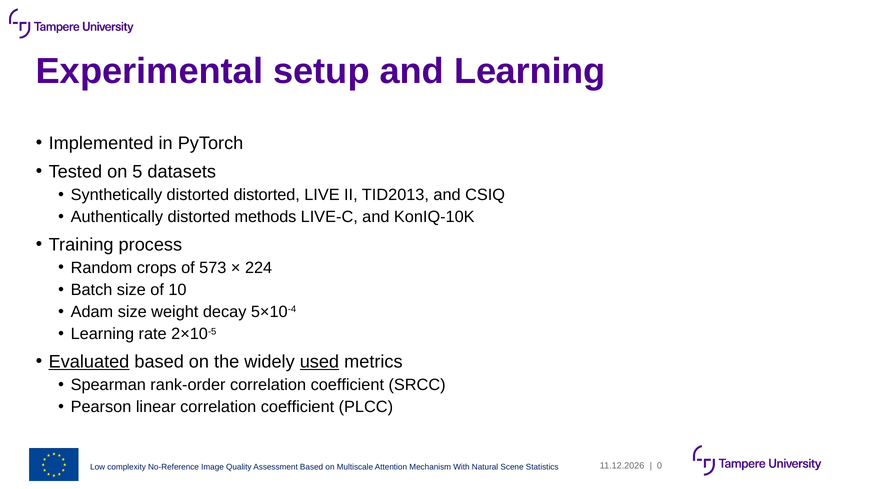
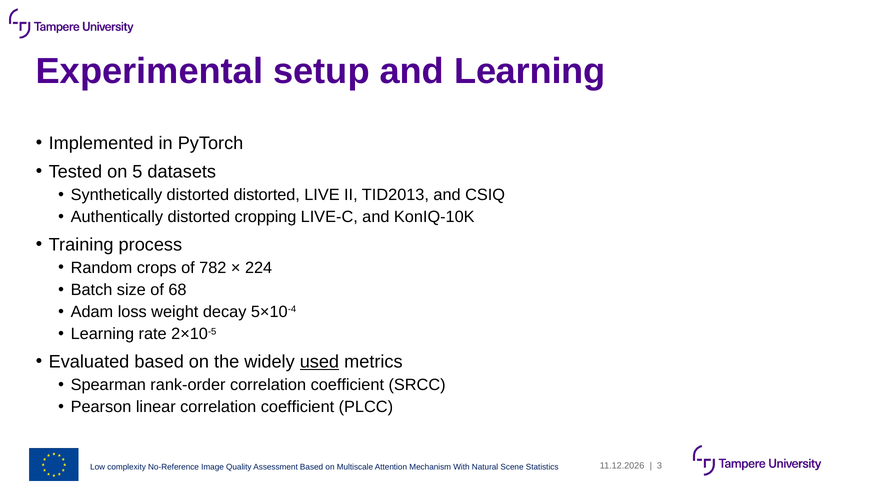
methods: methods -> cropping (265, 217)
573: 573 -> 782 (213, 268)
10: 10 -> 68 (177, 290)
Adam size: size -> loss (132, 312)
Evaluated underline: present -> none (89, 362)
0: 0 -> 3 (659, 466)
